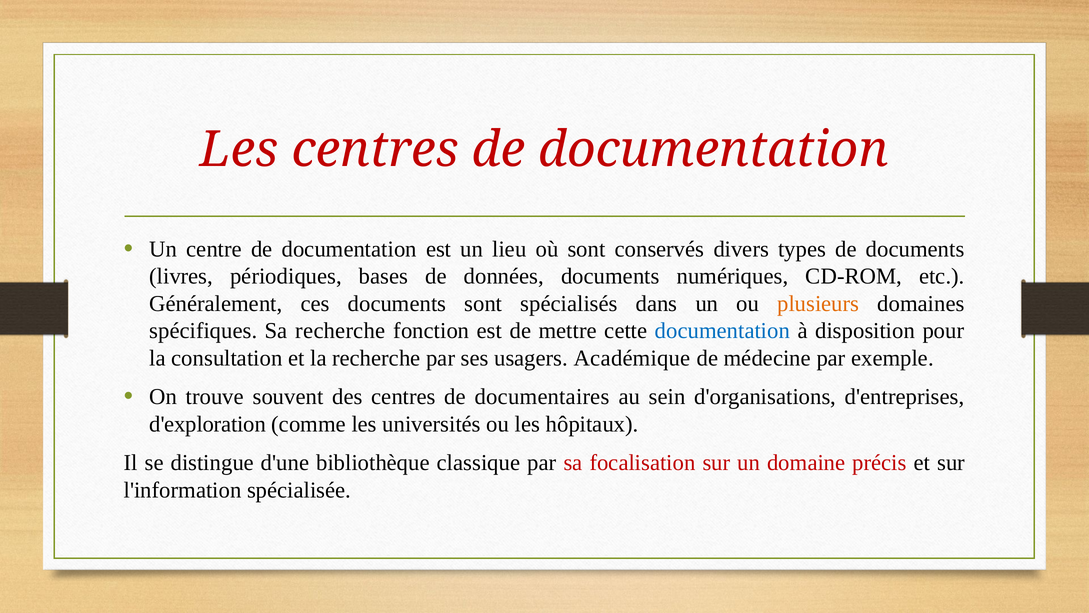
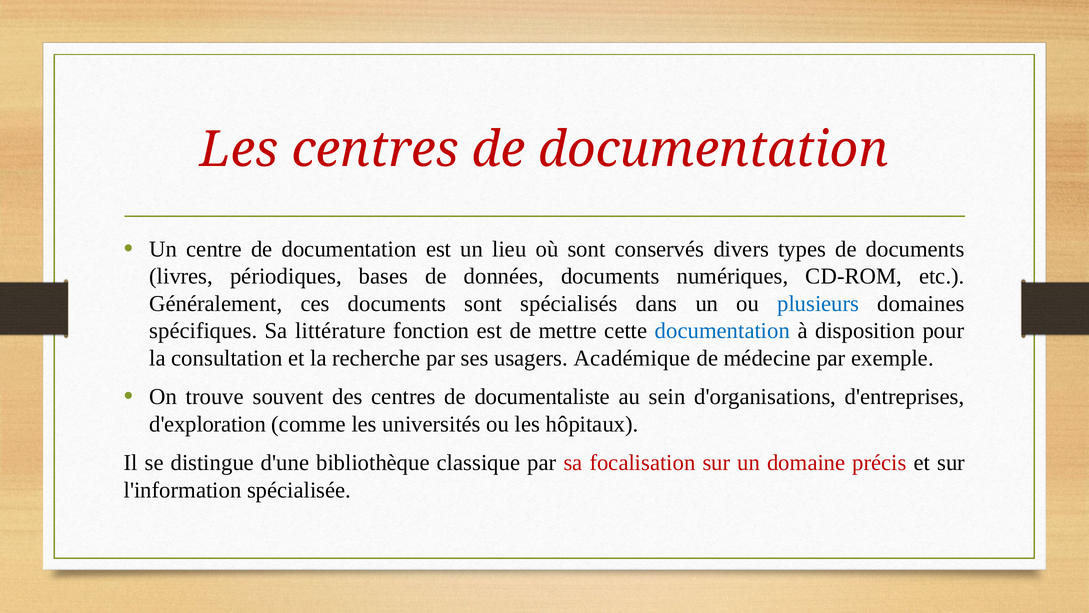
plusieurs colour: orange -> blue (818, 303)
Sa recherche: recherche -> littérature (340, 331)
documentaires: documentaires -> documentaliste (542, 397)
